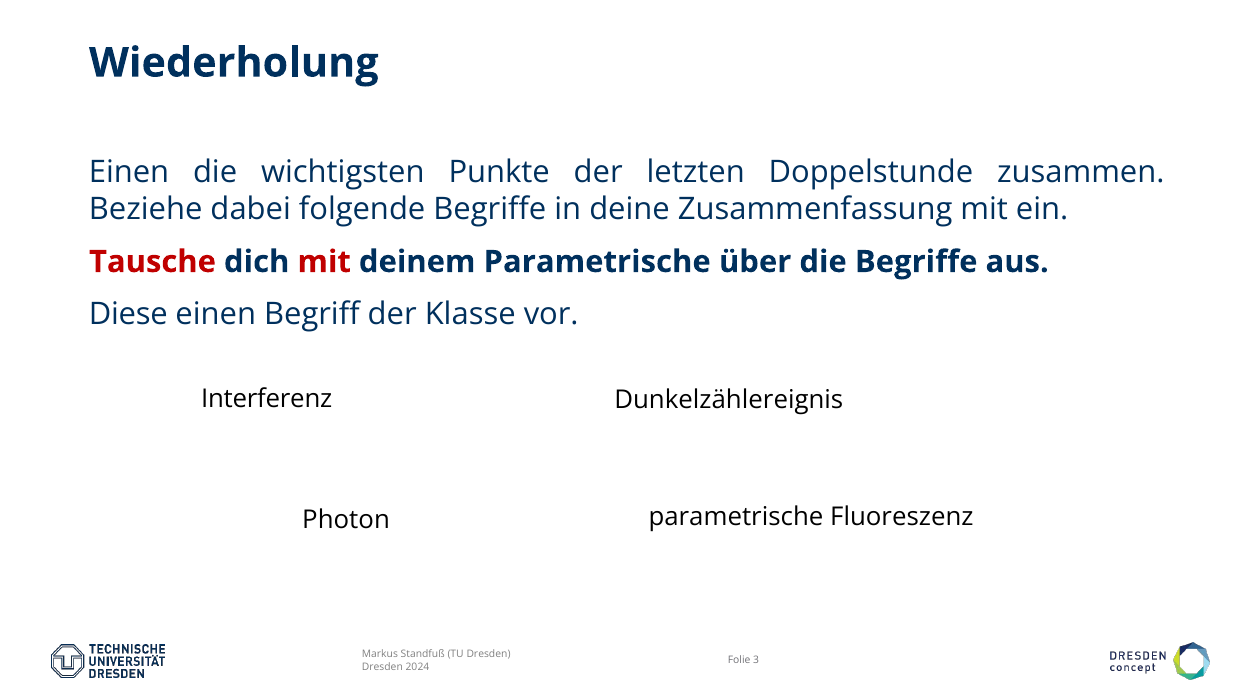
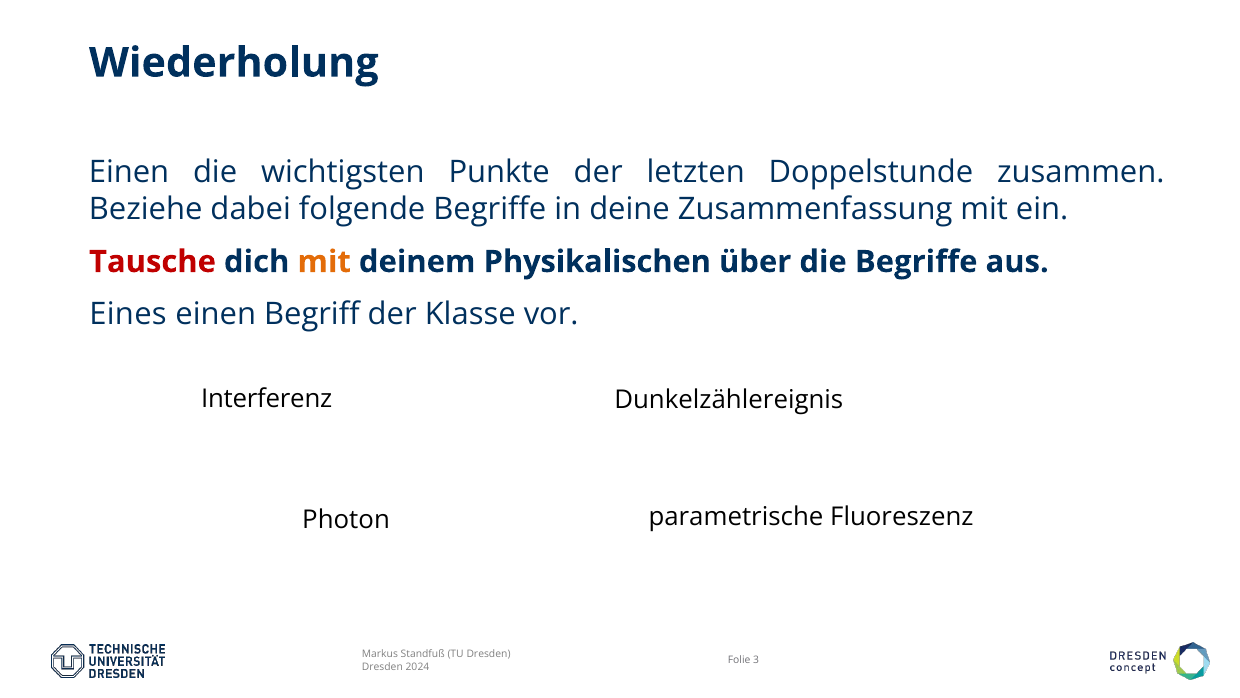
mit colour: red -> orange (324, 262)
deinem Parametrische: Parametrische -> Physikalischen (597, 262)
Diese: Diese -> Eines (128, 314)
